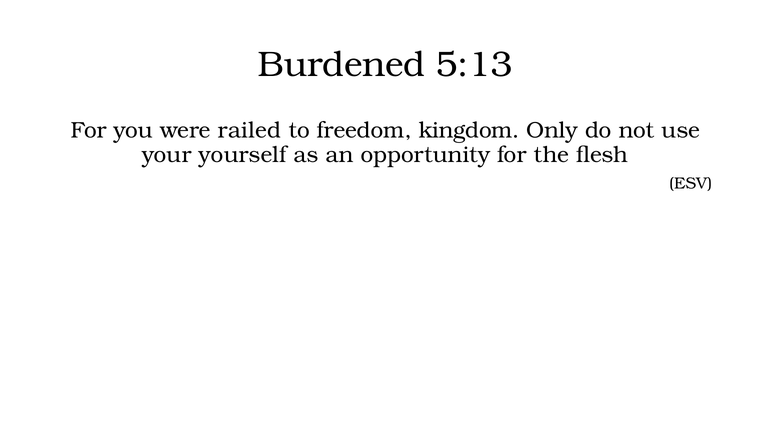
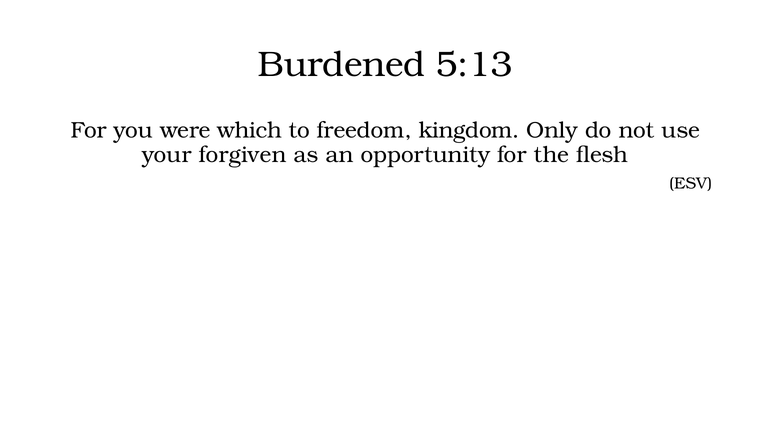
railed: railed -> which (250, 130)
yourself: yourself -> forgiven (243, 155)
